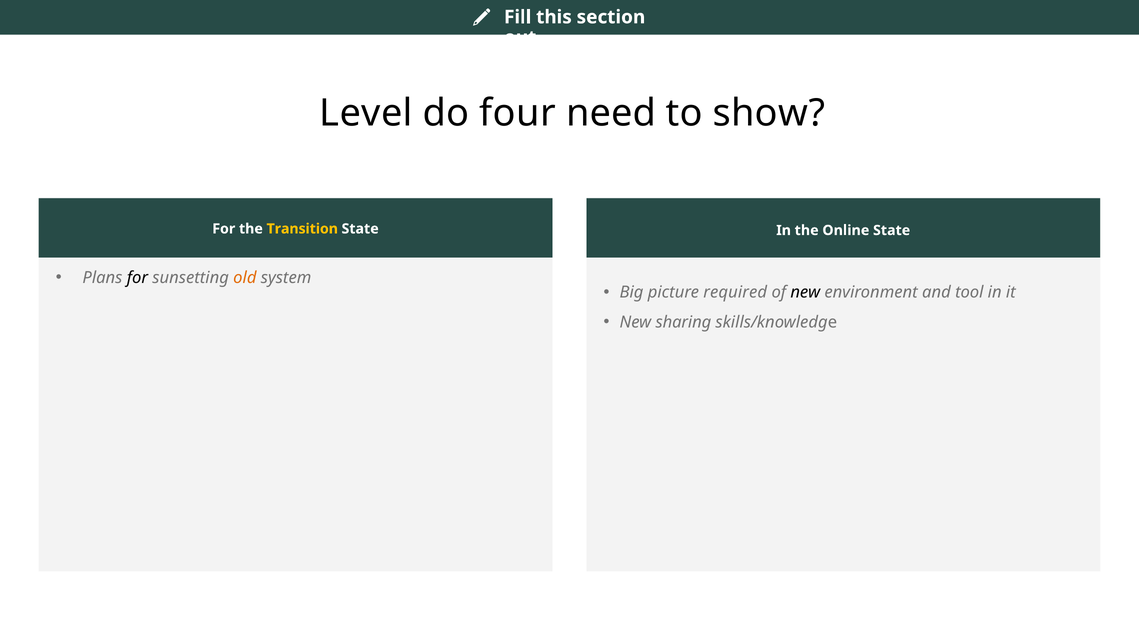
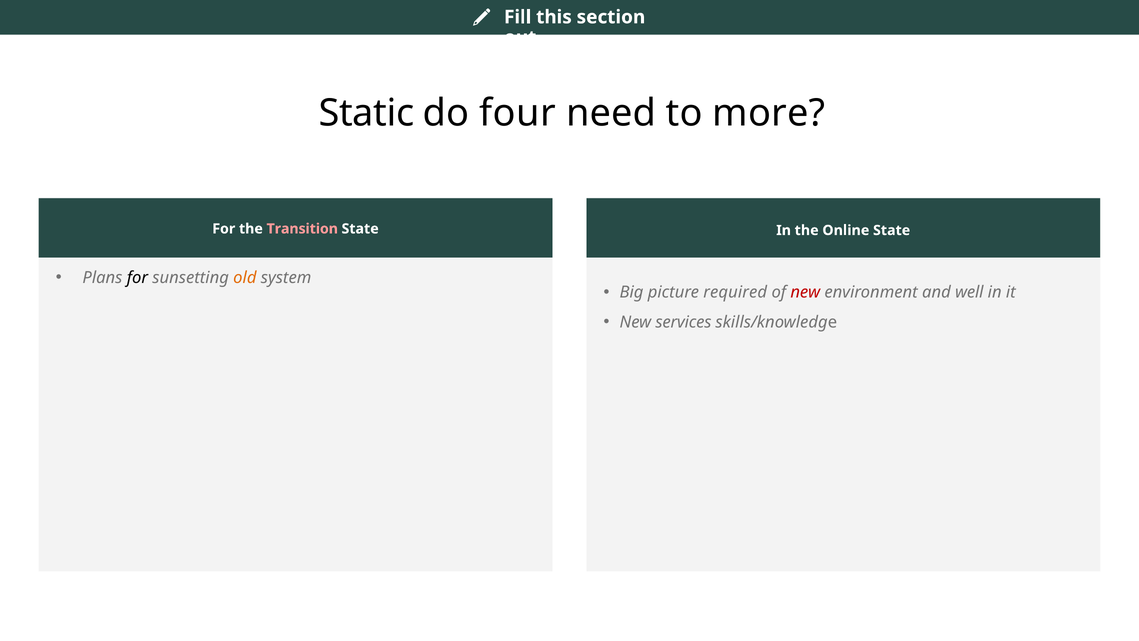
Level: Level -> Static (366, 113)
show: show -> more (769, 113)
Transition colour: yellow -> pink (302, 229)
new colour: black -> red (805, 292)
tool: tool -> well (969, 292)
sharing: sharing -> services (683, 322)
